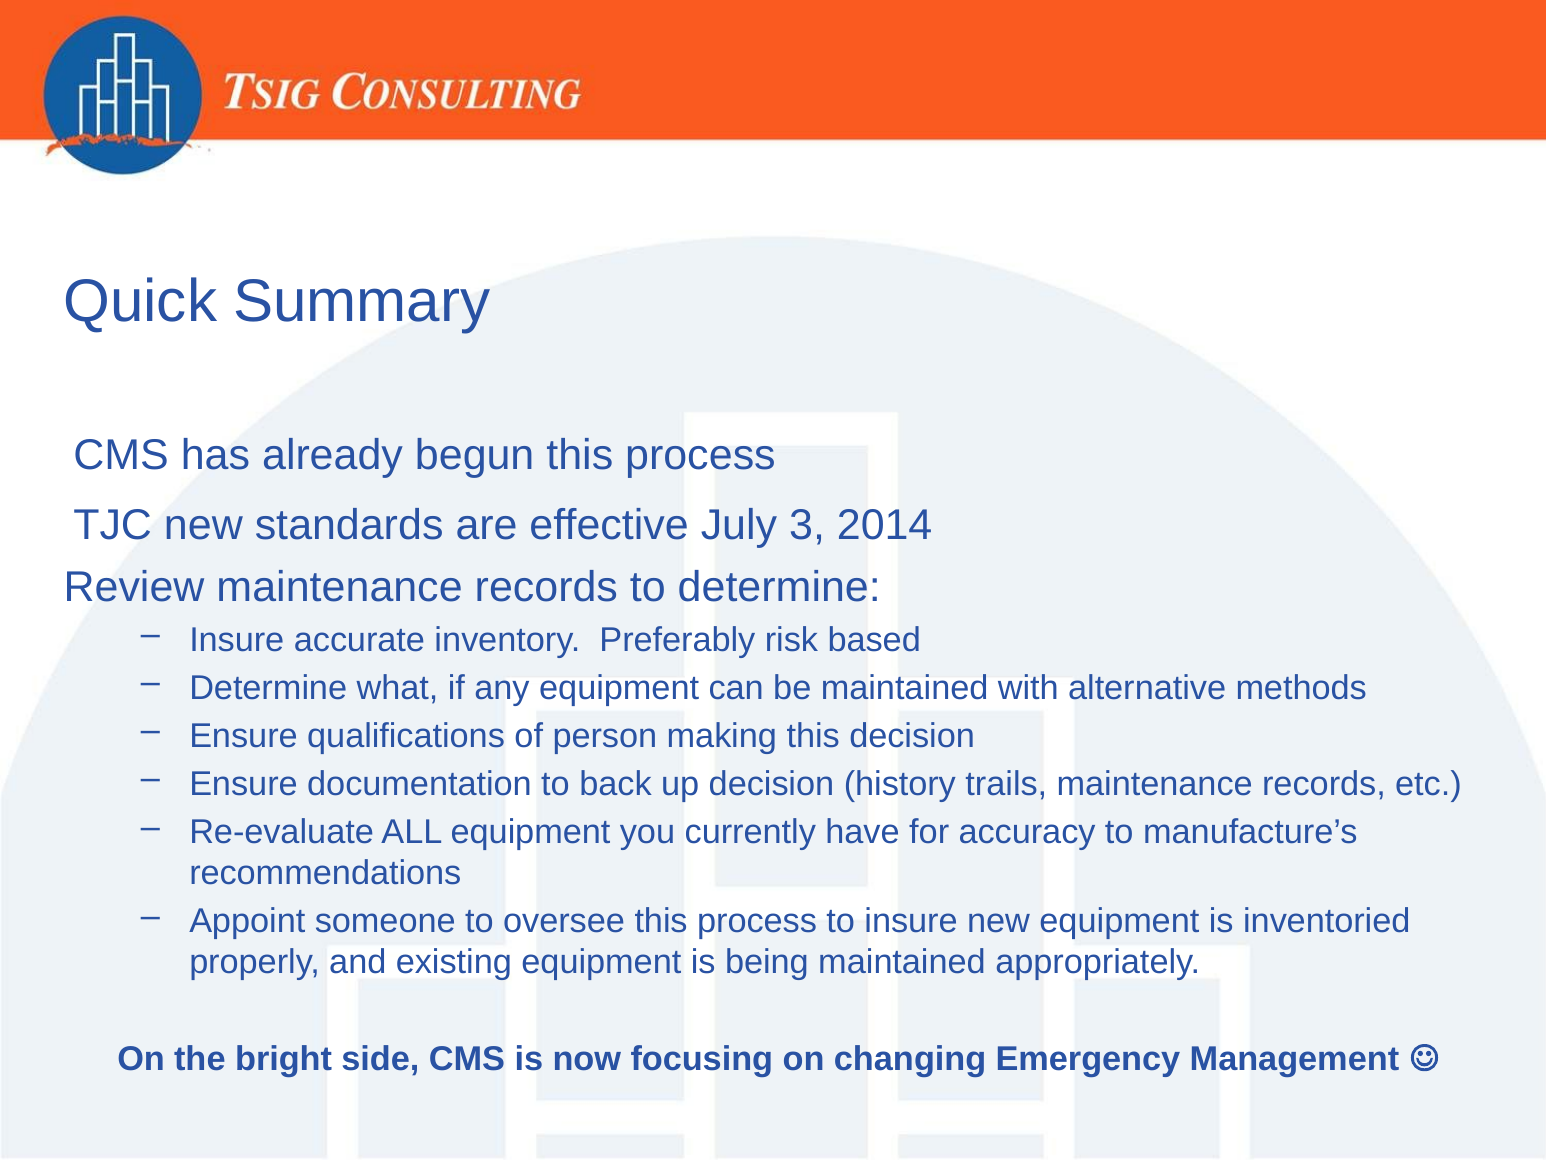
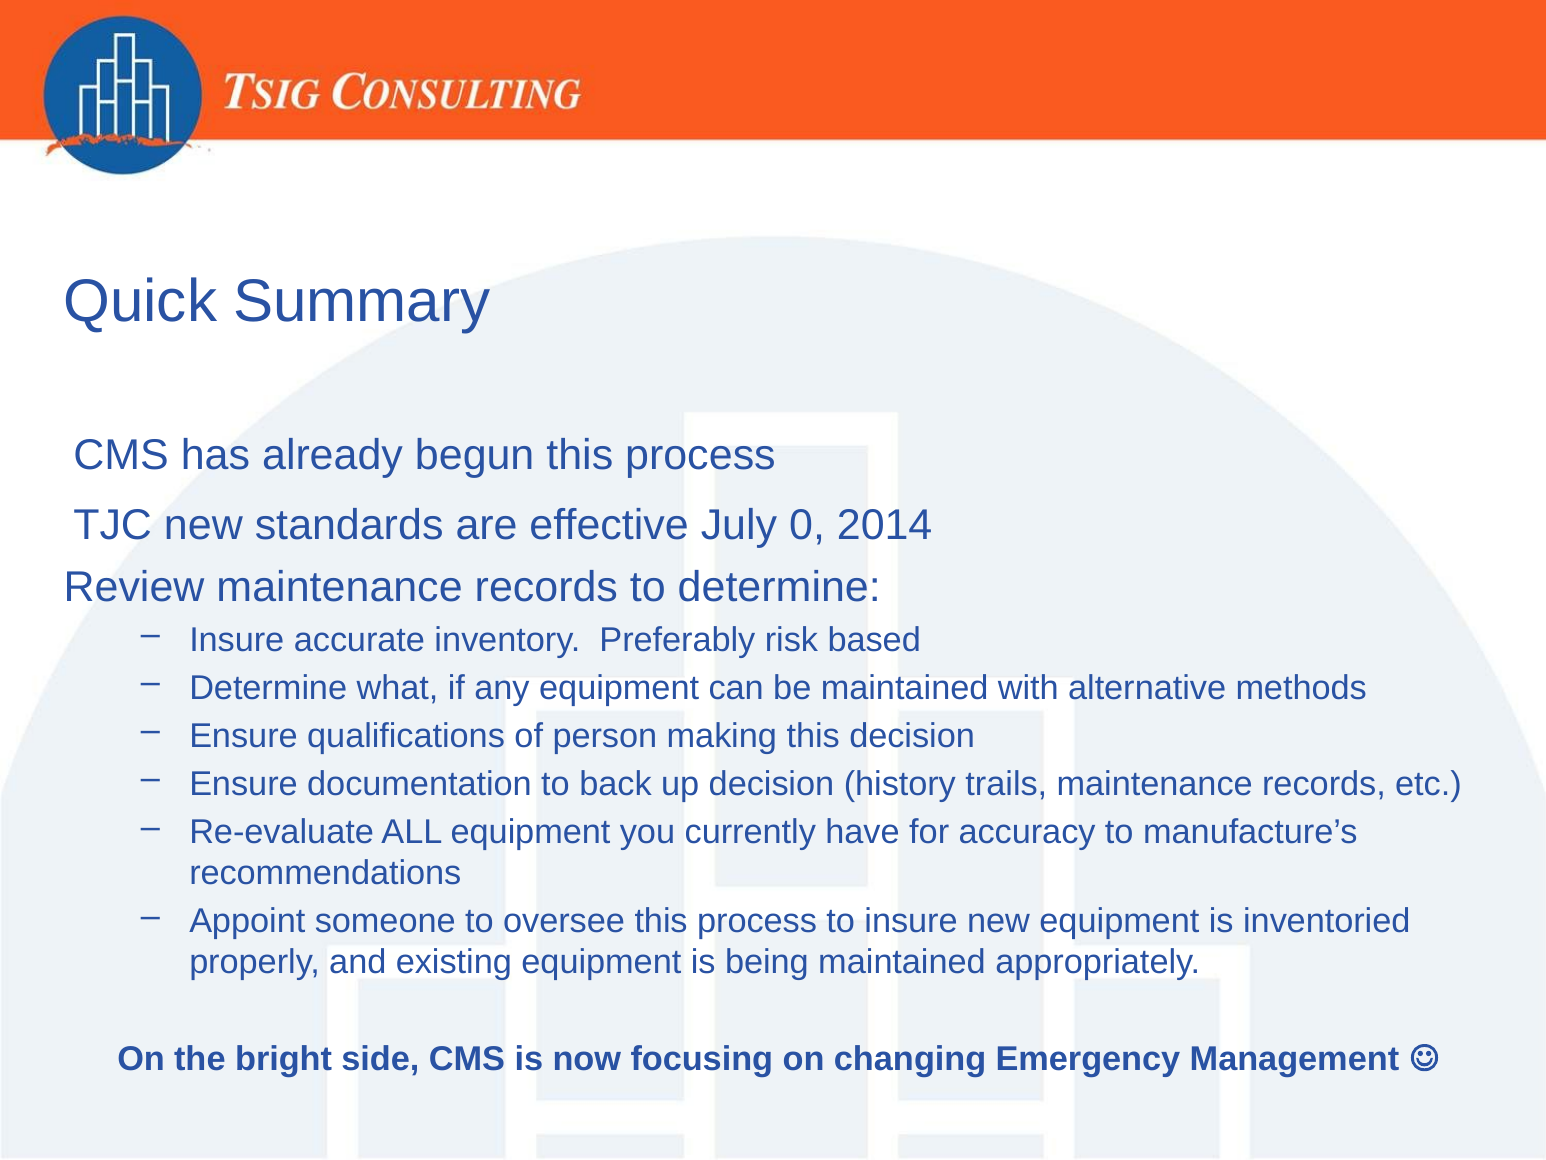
3: 3 -> 0 (807, 525)
